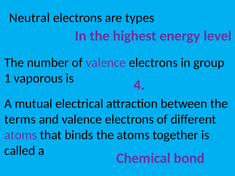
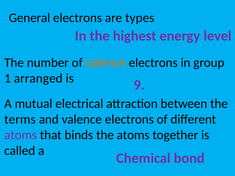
Neutral: Neutral -> General (30, 18)
valence colour: purple -> orange (106, 63)
vaporous: vaporous -> arranged (38, 78)
4: 4 -> 9 (139, 85)
